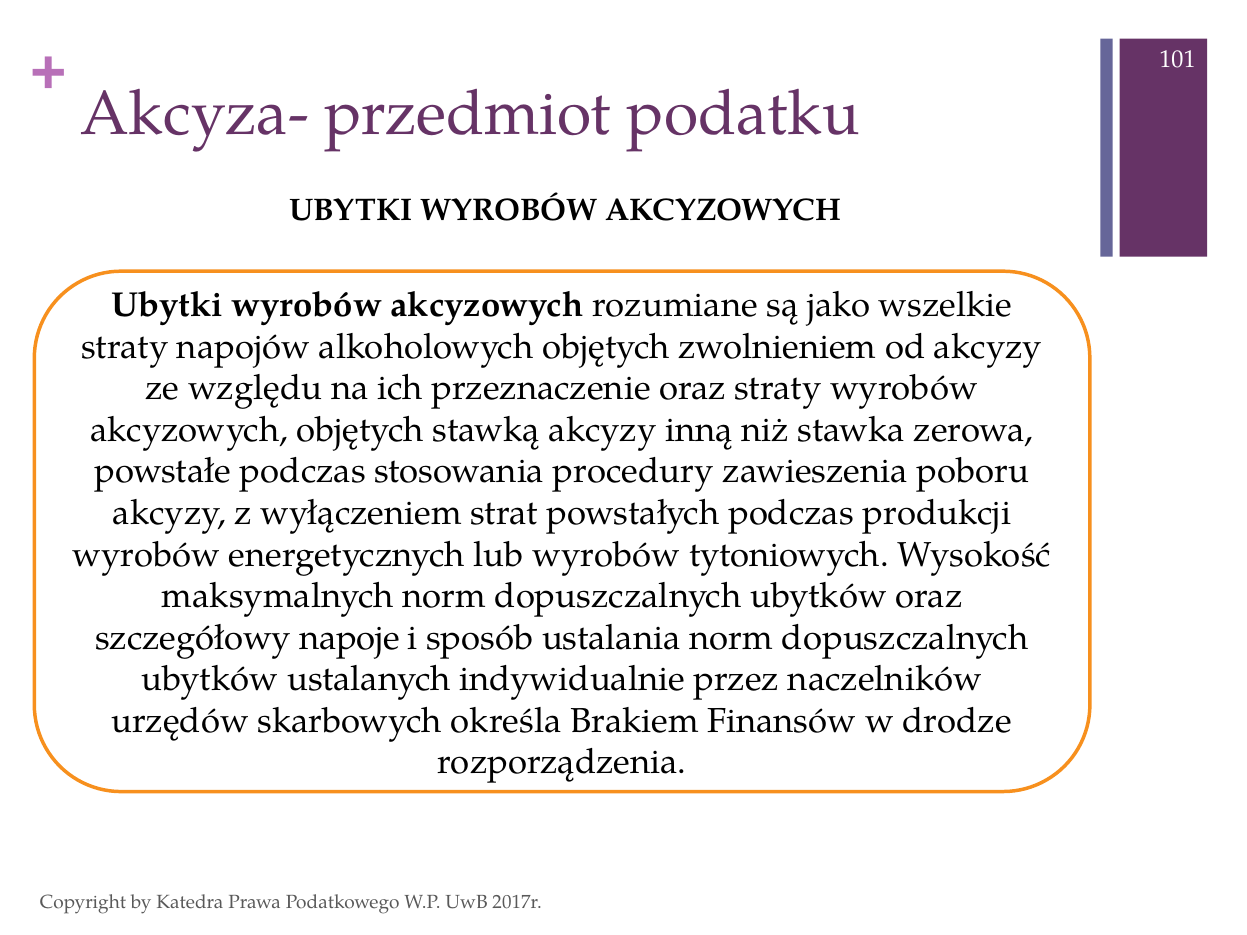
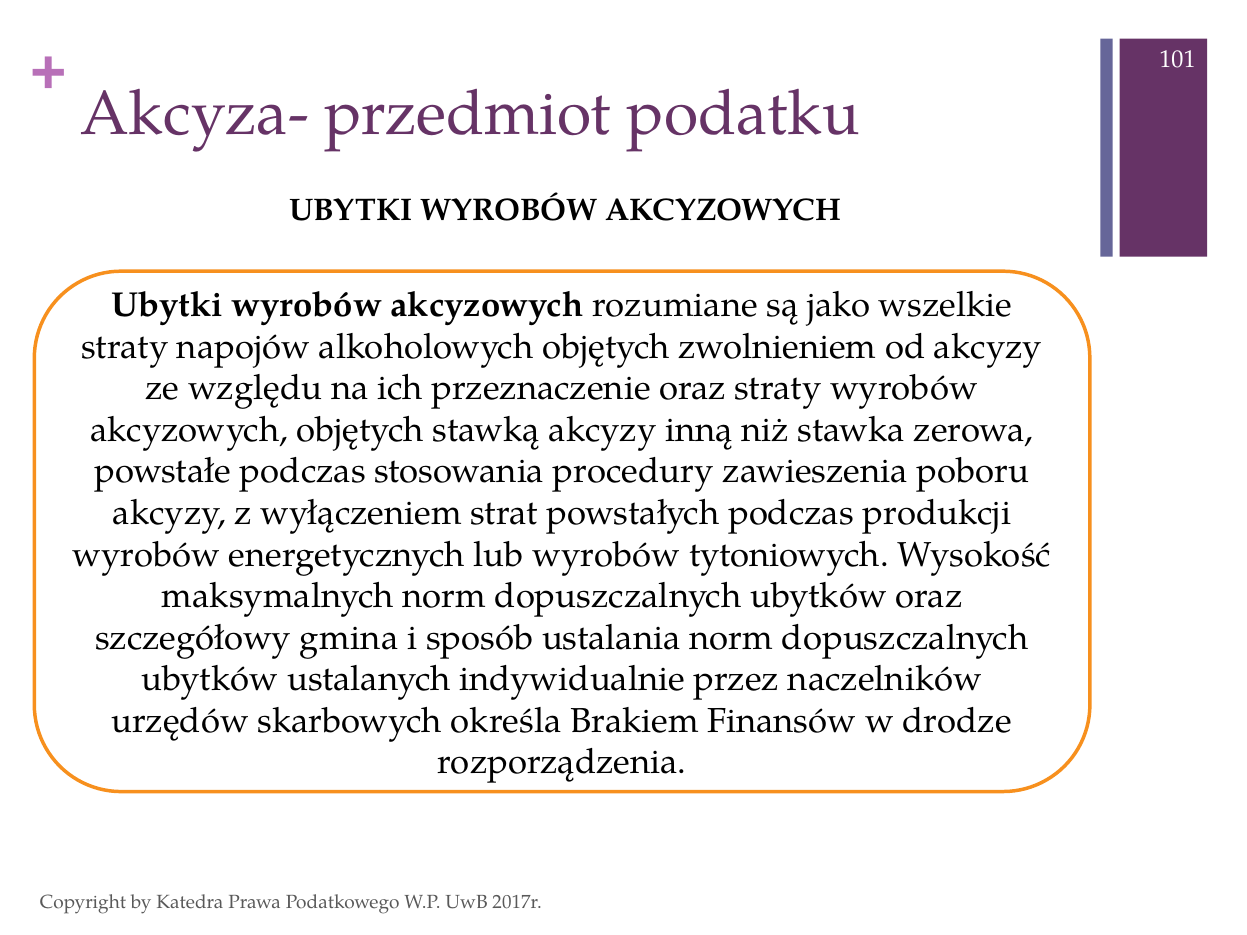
napoje: napoje -> gmina (349, 638)
